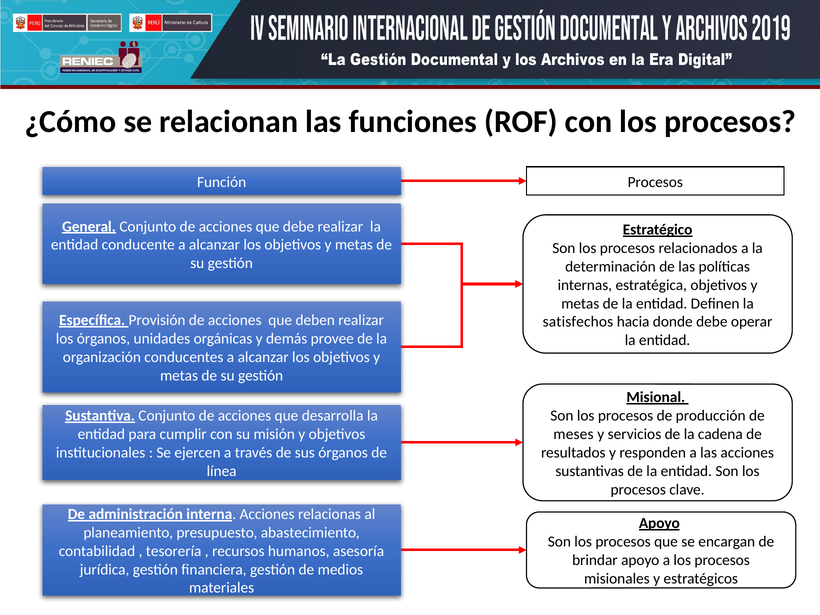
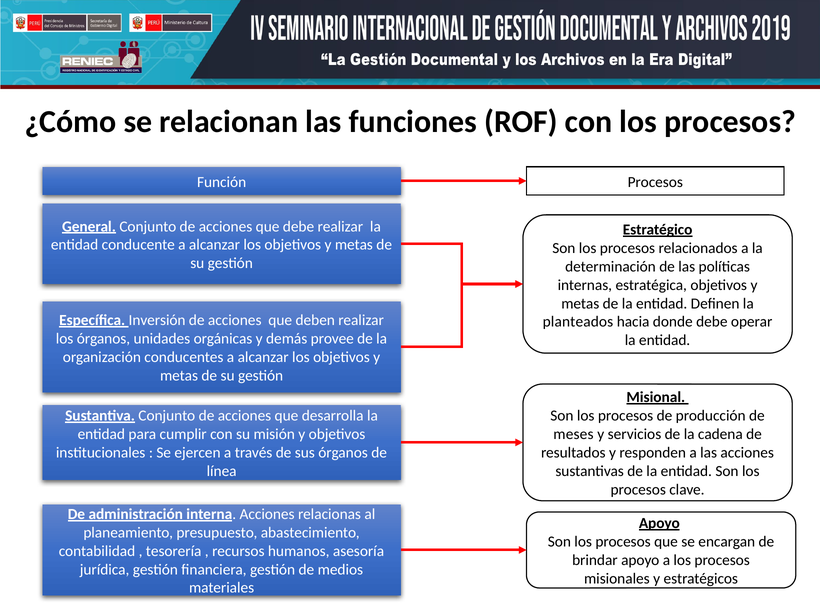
Provisión: Provisión -> Inversión (157, 320)
satisfechos: satisfechos -> planteados (578, 322)
